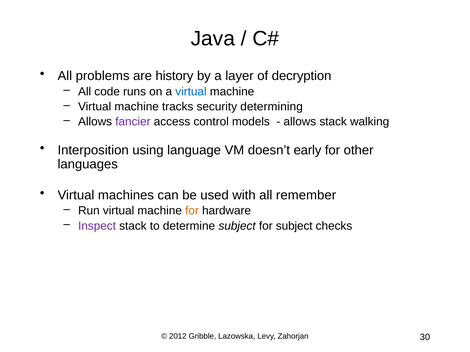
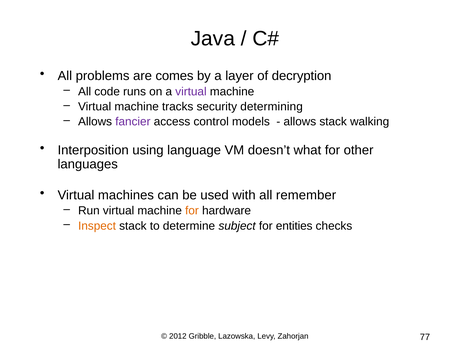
history: history -> comes (175, 76)
virtual colour: blue -> purple (191, 92)
early: early -> what (307, 150)
Inspect colour: purple -> orange (97, 226)
for subject: subject -> entities (294, 226)
30: 30 -> 77 (425, 337)
